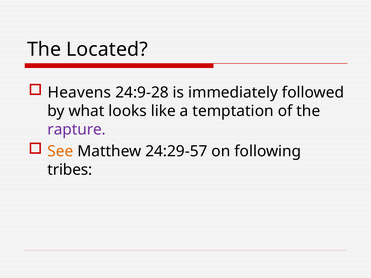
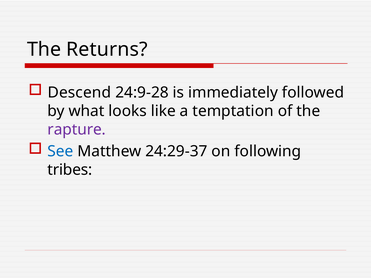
Located: Located -> Returns (107, 49)
Heavens: Heavens -> Descend (79, 93)
See colour: orange -> blue (60, 151)
24:29-57: 24:29-57 -> 24:29-37 (176, 151)
